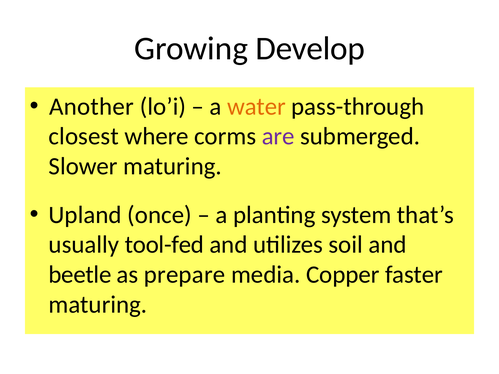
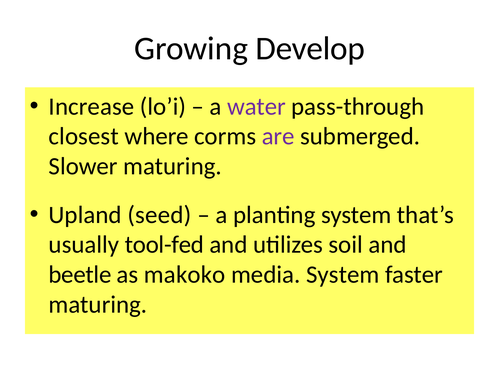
Another: Another -> Increase (91, 107)
water colour: orange -> purple (256, 107)
once: once -> seed (159, 215)
prepare: prepare -> makoko (185, 275)
media Copper: Copper -> System (343, 275)
